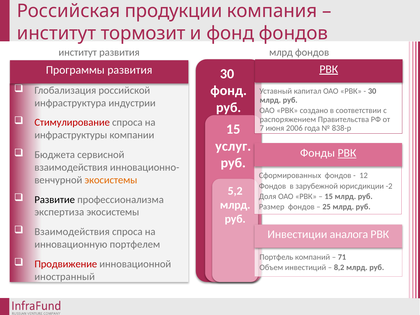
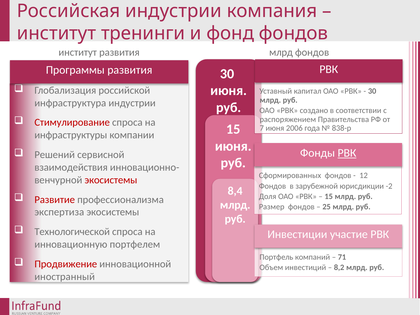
Российская продукции: продукции -> индустрии (174, 11)
тормозит: тормозит -> тренинги (143, 33)
РВК underline: present -> none (329, 69)
фонд: фонд -> июня (229, 91)
услуг: услуг -> июня (233, 146)
Бюджета: Бюджета -> Решений (55, 155)
экосистемы colour: orange -> red (111, 180)
5,2: 5,2 -> 8,4 (235, 191)
Развитие colour: black -> red (55, 200)
Взаимодействия: Взаимодействия -> Технологической (72, 232)
аналога: аналога -> участие (349, 234)
